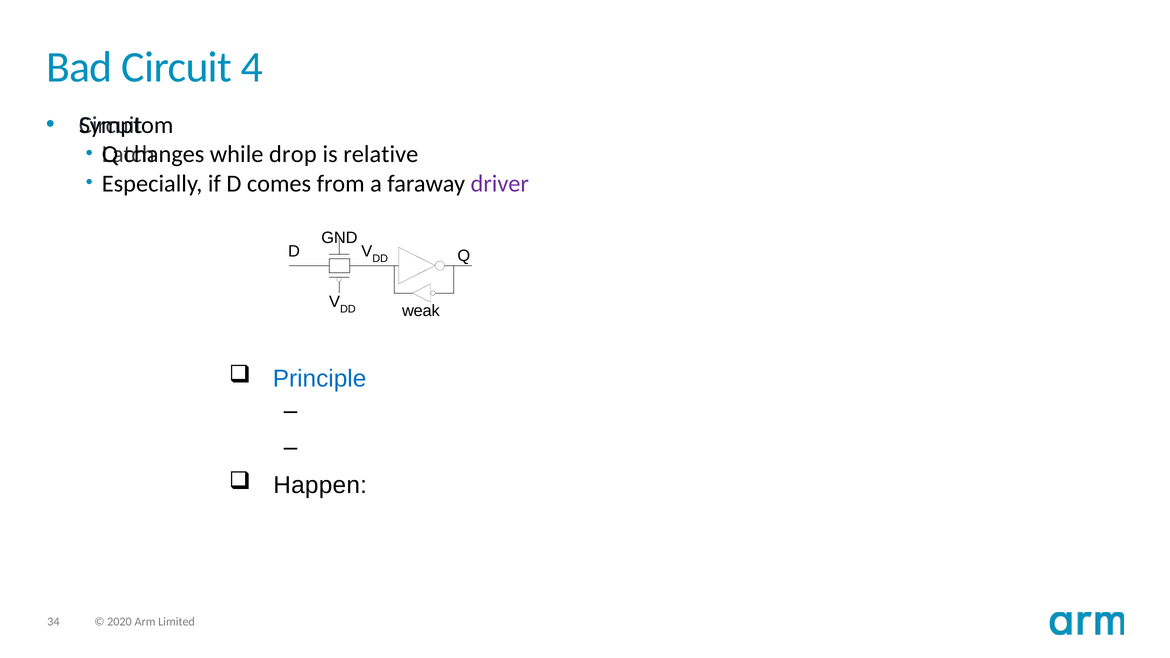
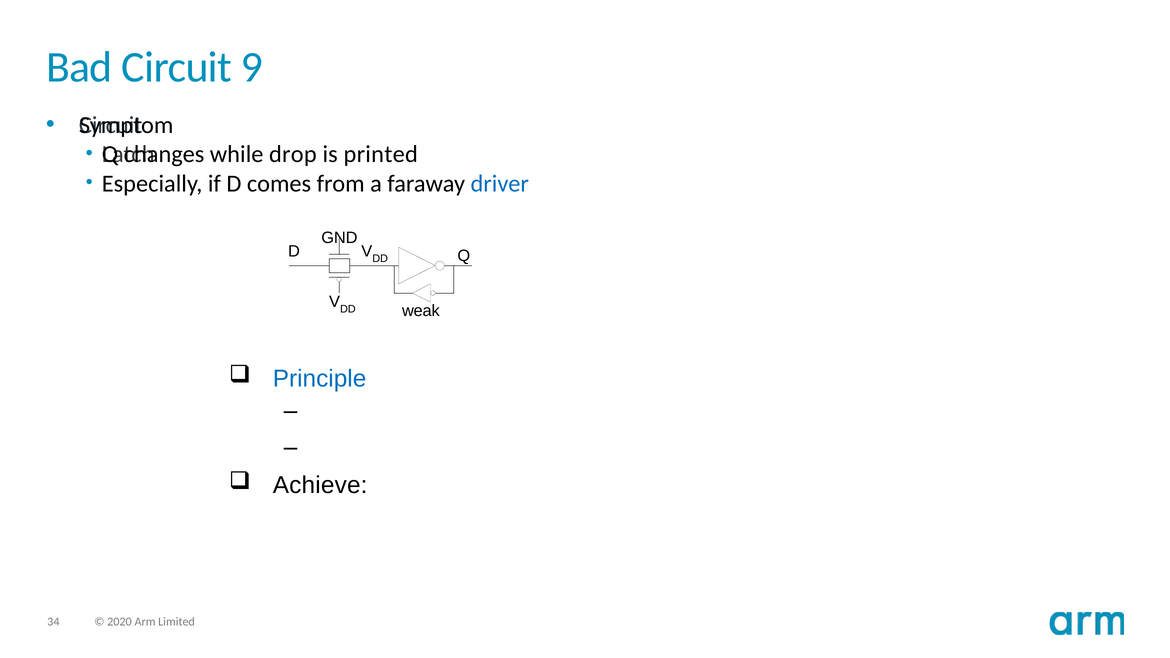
4: 4 -> 9 (252, 67)
relative: relative -> printed (381, 154)
driver colour: purple -> blue (500, 184)
Happen: Happen -> Achieve (320, 485)
